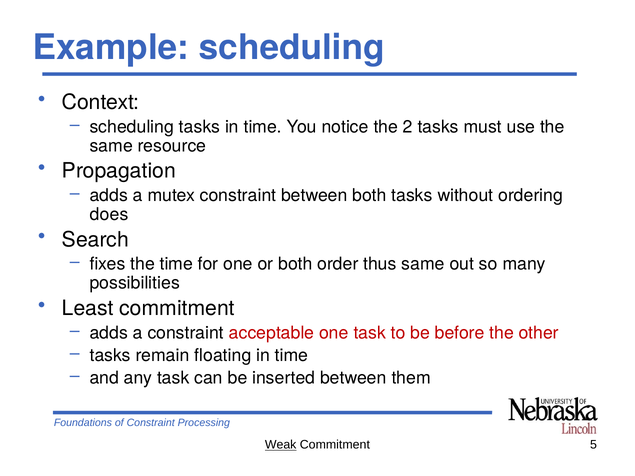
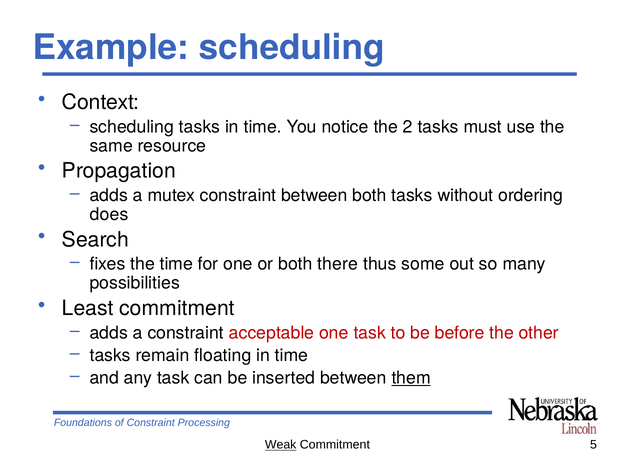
order: order -> there (338, 264)
thus same: same -> some (423, 264)
them underline: none -> present (411, 378)
